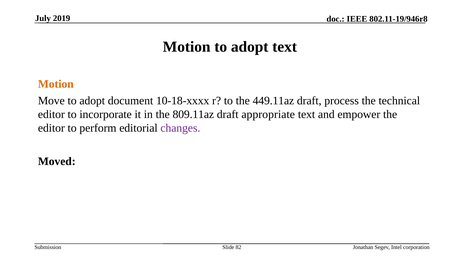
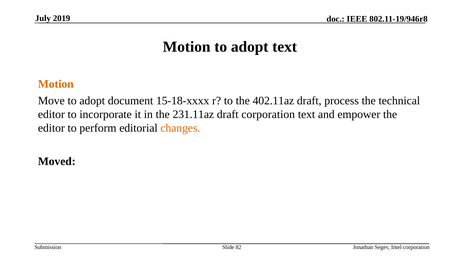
10-18-xxxx: 10-18-xxxx -> 15-18-xxxx (183, 101)
449.11az: 449.11az -> 402.11az (273, 101)
809.11az: 809.11az -> 231.11az (193, 115)
draft appropriate: appropriate -> corporation (268, 115)
changes colour: purple -> orange (180, 128)
